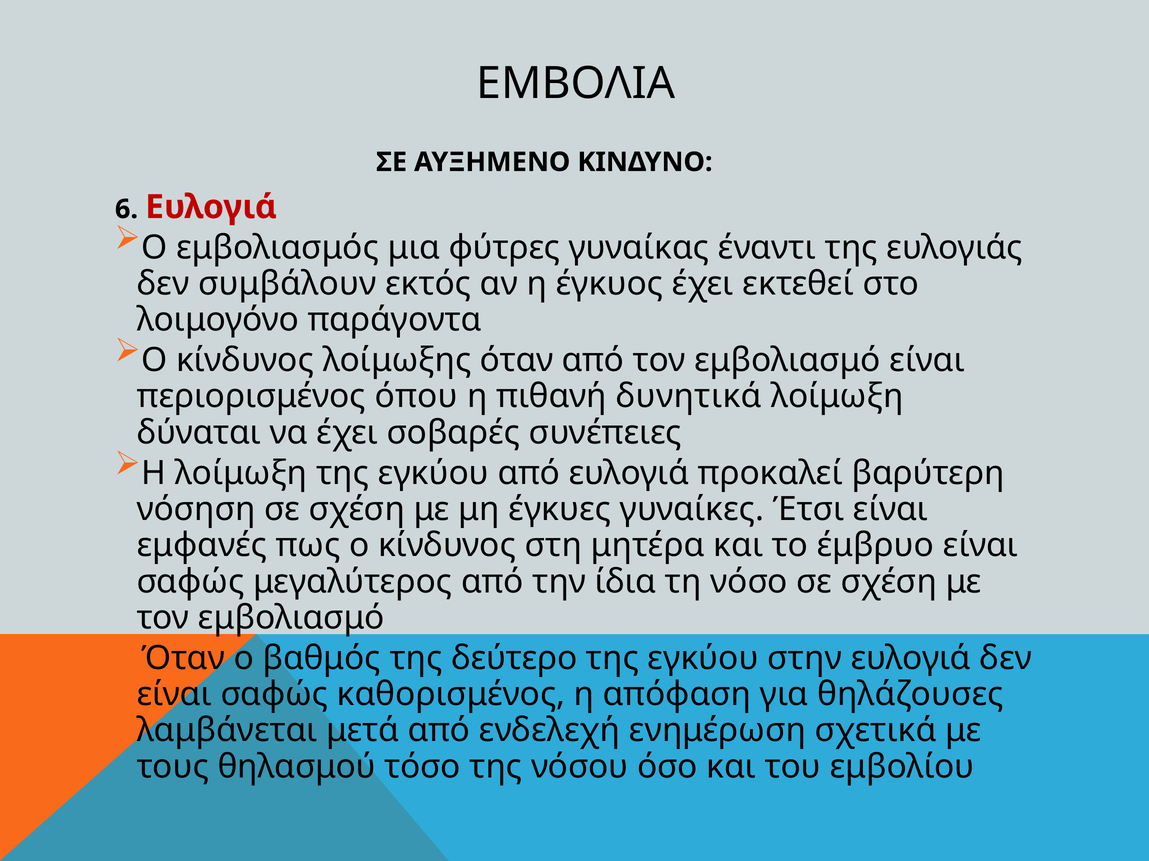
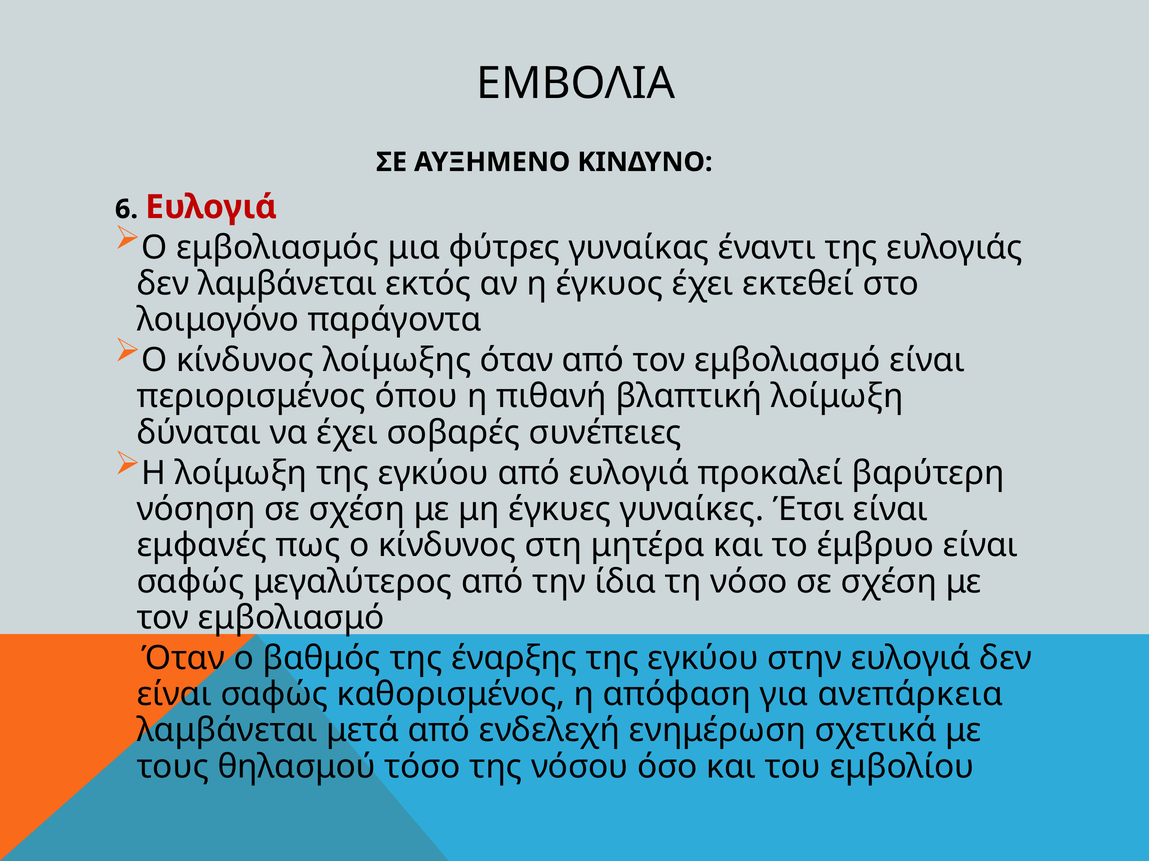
δεν συμβάλουν: συμβάλουν -> λαμβάνεται (287, 284)
δυνητικά: δυνητικά -> βλαπτική (689, 397)
δεύτερο: δεύτερο -> έναρξης (514, 659)
θηλάζουσες: θηλάζουσες -> ανεπάρκεια (910, 695)
